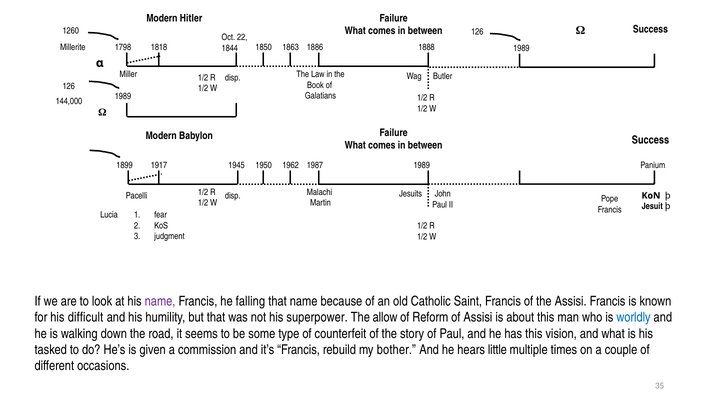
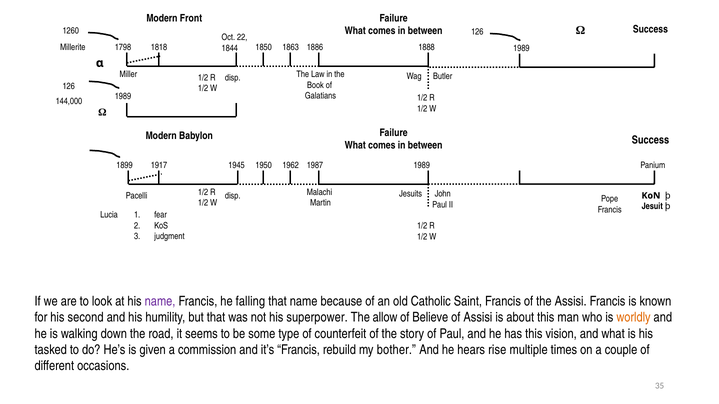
Hitler: Hitler -> Front (191, 18)
difficult: difficult -> second (86, 318)
Reform: Reform -> Believe (430, 318)
worldly colour: blue -> orange (634, 318)
little: little -> rise (497, 350)
